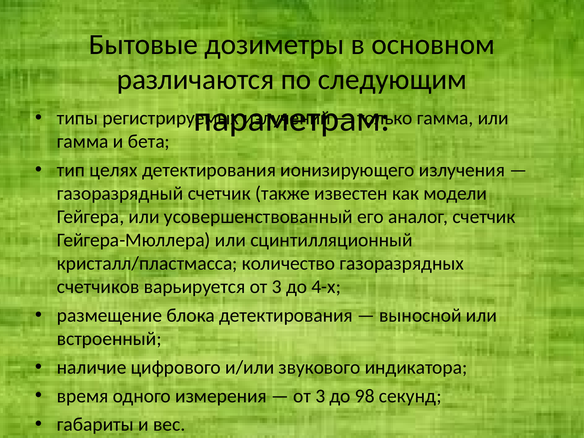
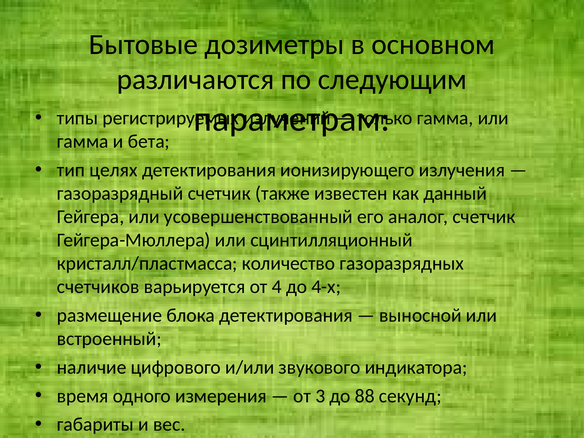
модели: модели -> данный (455, 193)
варьируется от 3: 3 -> 4 (277, 287)
98: 98 -> 88 (365, 396)
